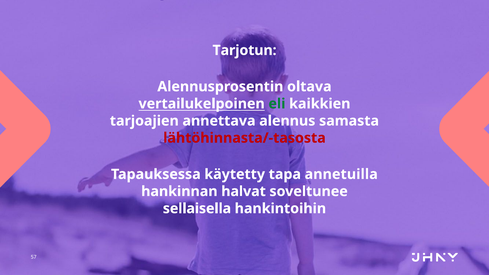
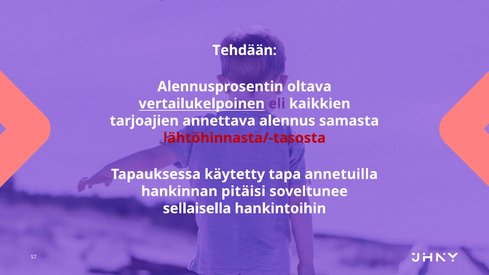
Tarjotun: Tarjotun -> Tehdään (245, 50)
eli colour: green -> purple (277, 104)
halvat: halvat -> pitäisi (243, 191)
